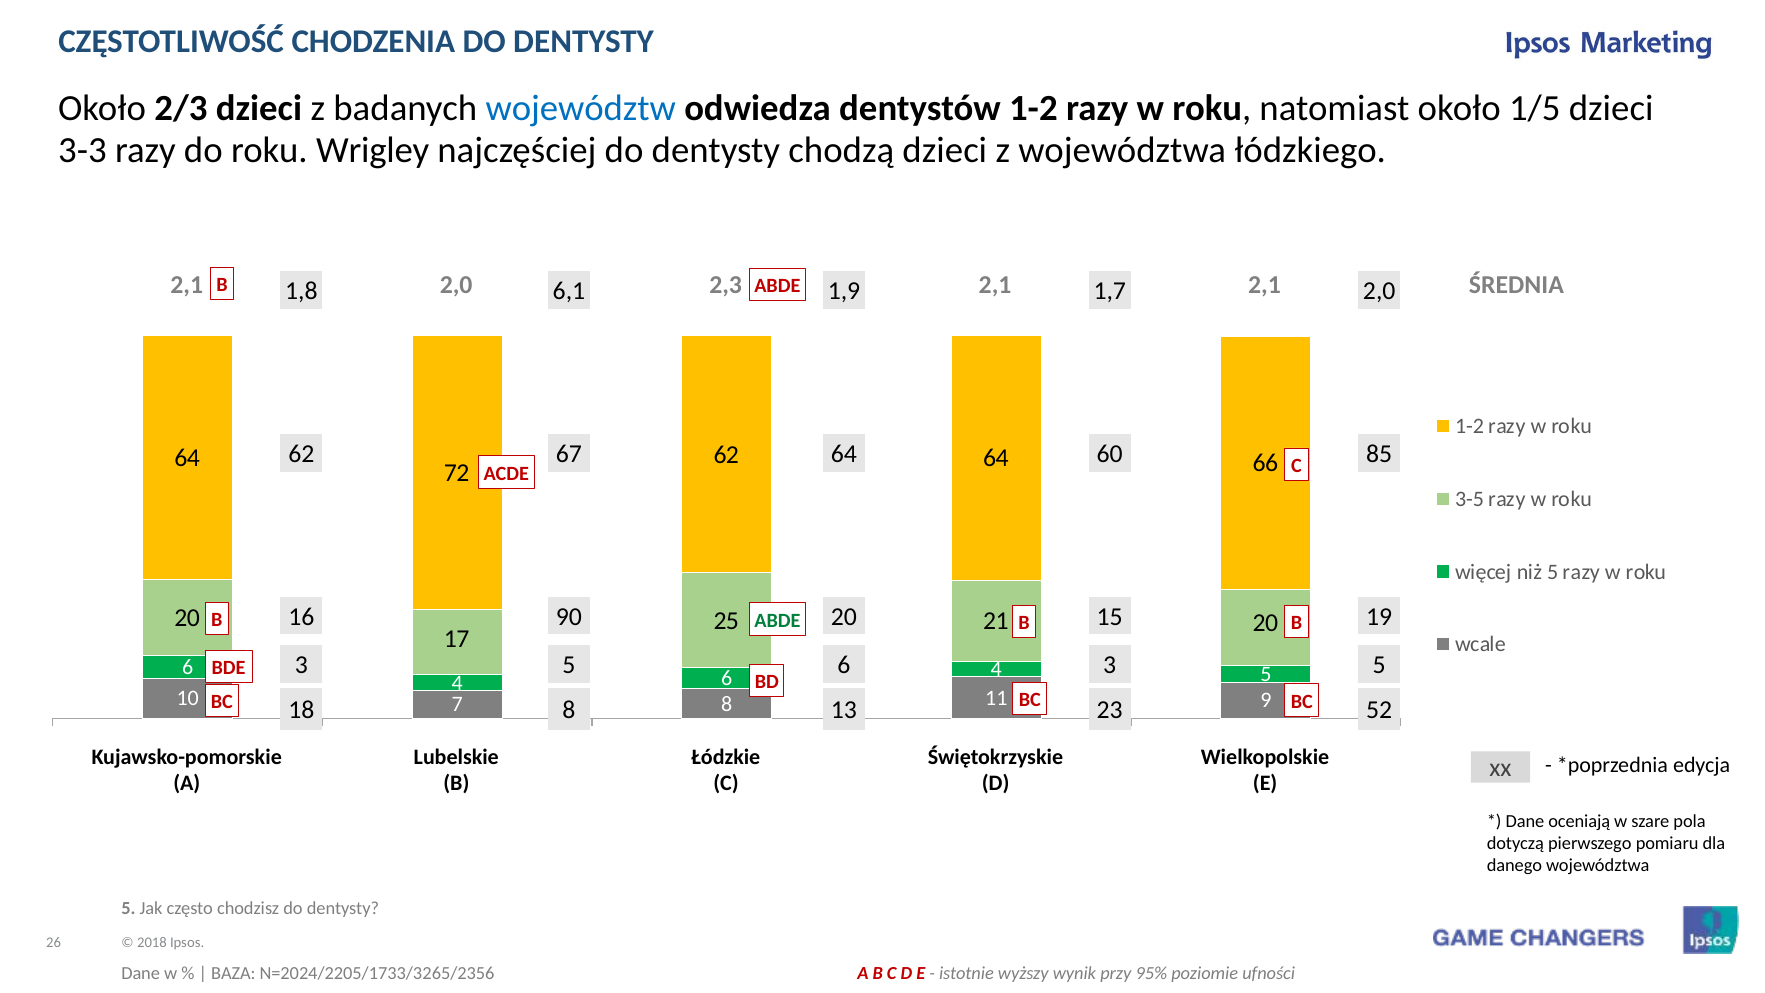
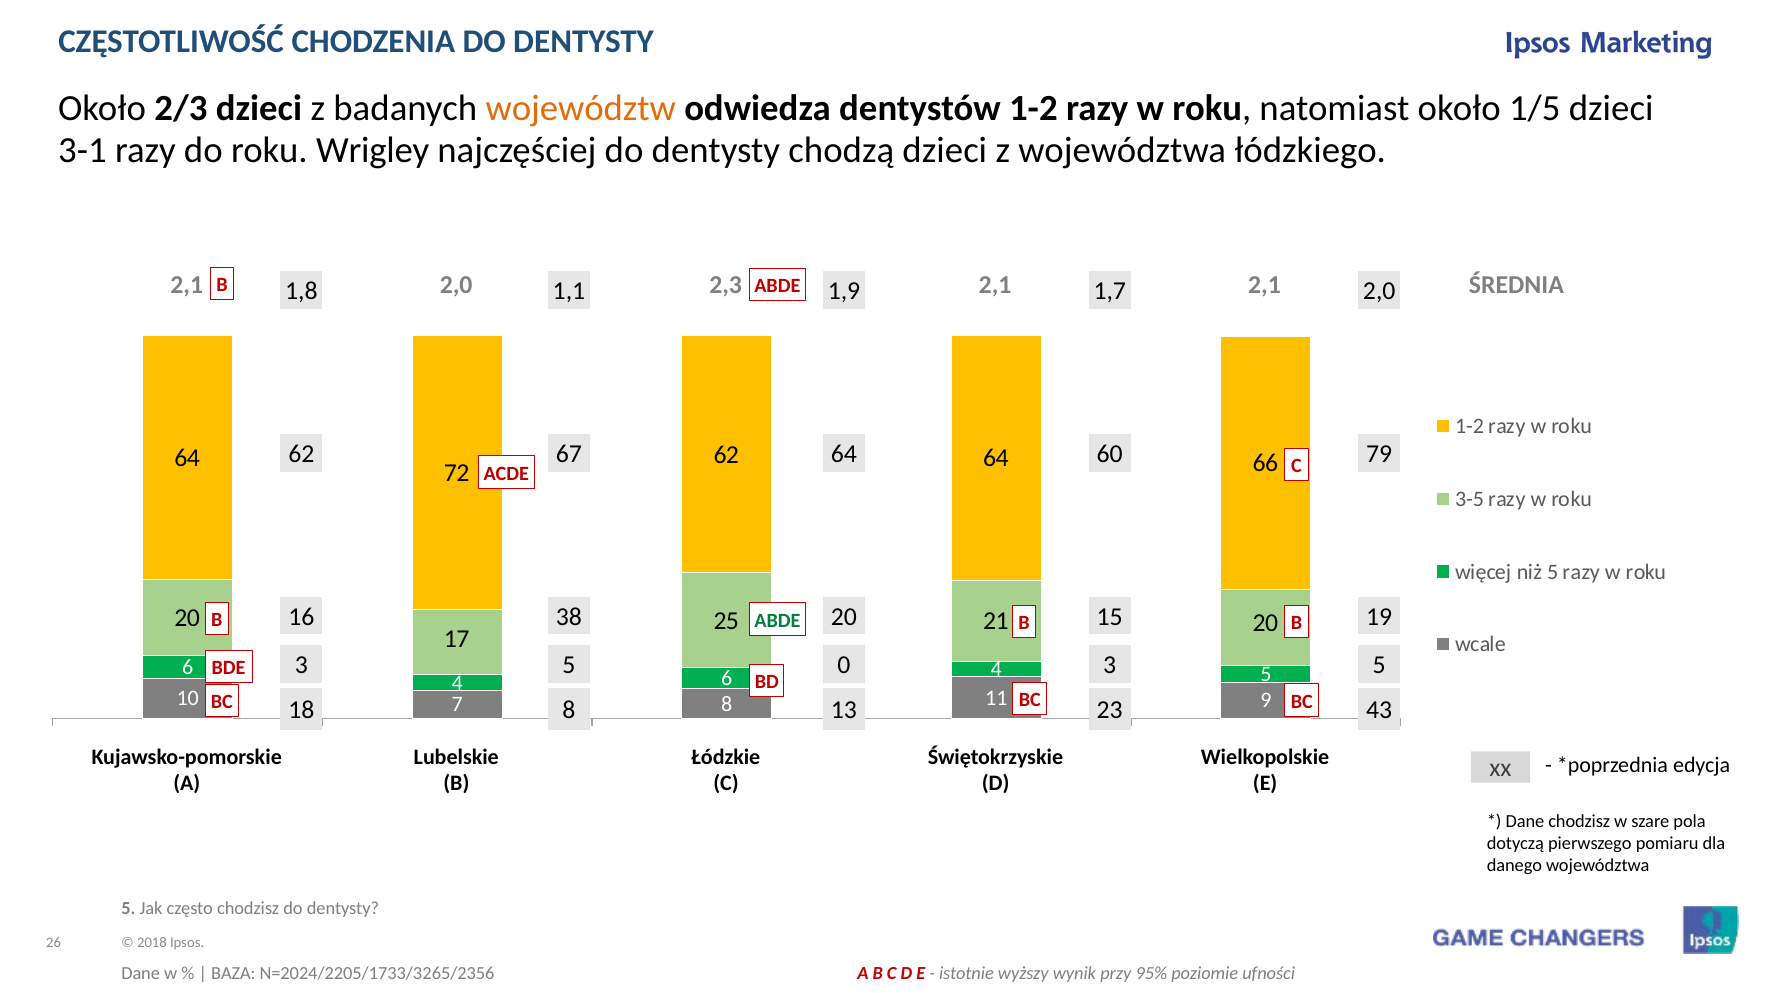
województw colour: blue -> orange (581, 109)
3-3: 3-3 -> 3-1 (82, 151)
6,1: 6,1 -> 1,1 (569, 291)
85: 85 -> 79 (1379, 454)
90: 90 -> 38 (569, 617)
5 6: 6 -> 0 (844, 665)
52: 52 -> 43 (1379, 710)
Dane oceniają: oceniają -> chodzisz (1579, 821)
